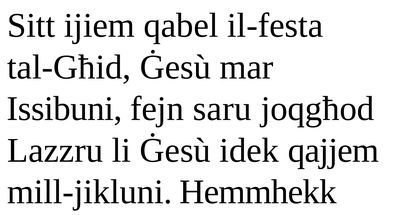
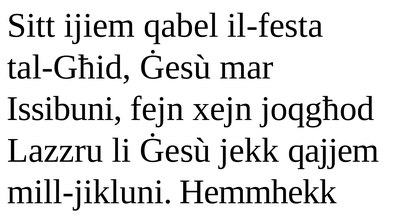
saru: saru -> xejn (222, 109)
idek: idek -> jekk (249, 150)
